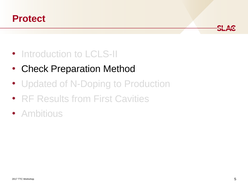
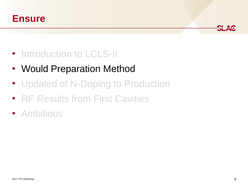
Protect: Protect -> Ensure (29, 19)
Check: Check -> Would (35, 69)
